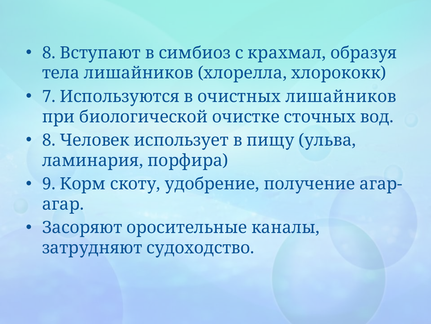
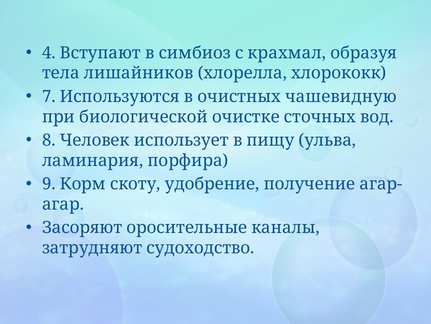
8: 8 -> 4 (49, 53)
очистных лишайников: лишайников -> чашевидную (341, 96)
